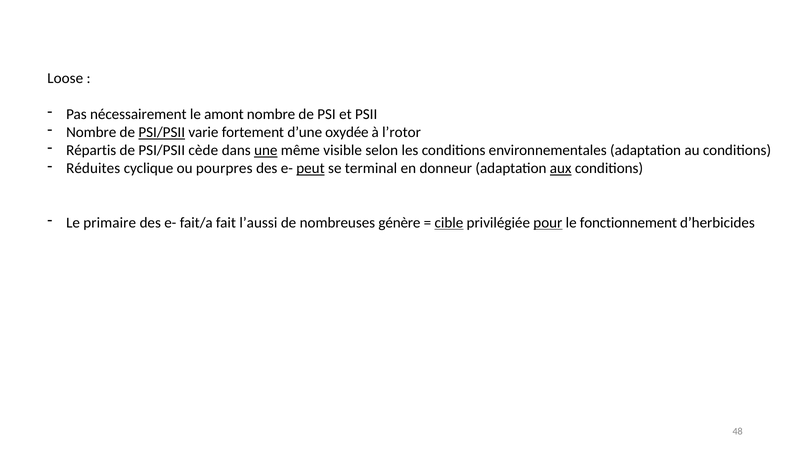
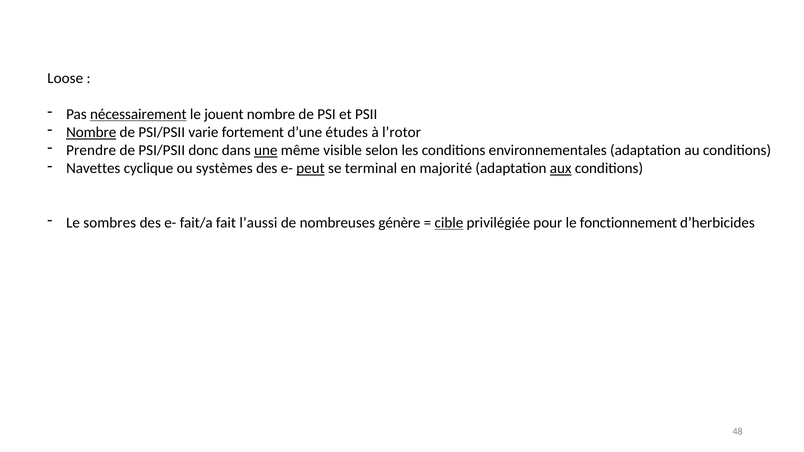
nécessairement underline: none -> present (138, 114)
amont: amont -> jouent (224, 114)
Nombre underline: none -> present (91, 132)
PSI/PSII underline: present -> none (162, 132)
oxydée: oxydée -> études (347, 132)
Répartis: Répartis -> Prendre (91, 151)
cède: cède -> donc (203, 151)
Réduites: Réduites -> Navettes (93, 169)
pourpres: pourpres -> systèmes (224, 169)
donneur: donneur -> majorité (446, 169)
primaire: primaire -> sombres (110, 223)
pour underline: present -> none (548, 223)
